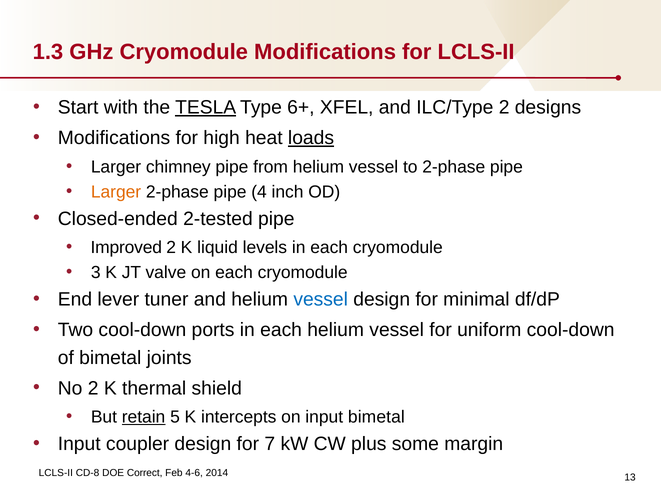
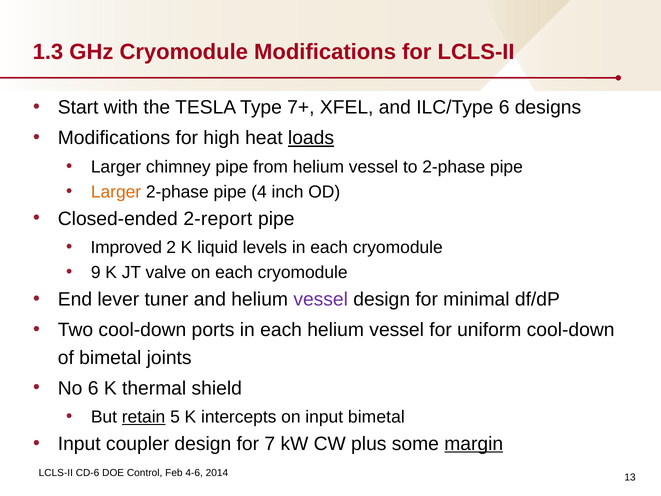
TESLA underline: present -> none (206, 107)
6+: 6+ -> 7+ (301, 107)
ILC/Type 2: 2 -> 6 (504, 107)
2-tested: 2-tested -> 2-report (218, 219)
3: 3 -> 9 (96, 272)
vessel colour: blue -> purple (321, 299)
No 2: 2 -> 6 (93, 388)
margin underline: none -> present (474, 444)
CD-8: CD-8 -> CD-6 (88, 473)
Correct: Correct -> Control (145, 473)
